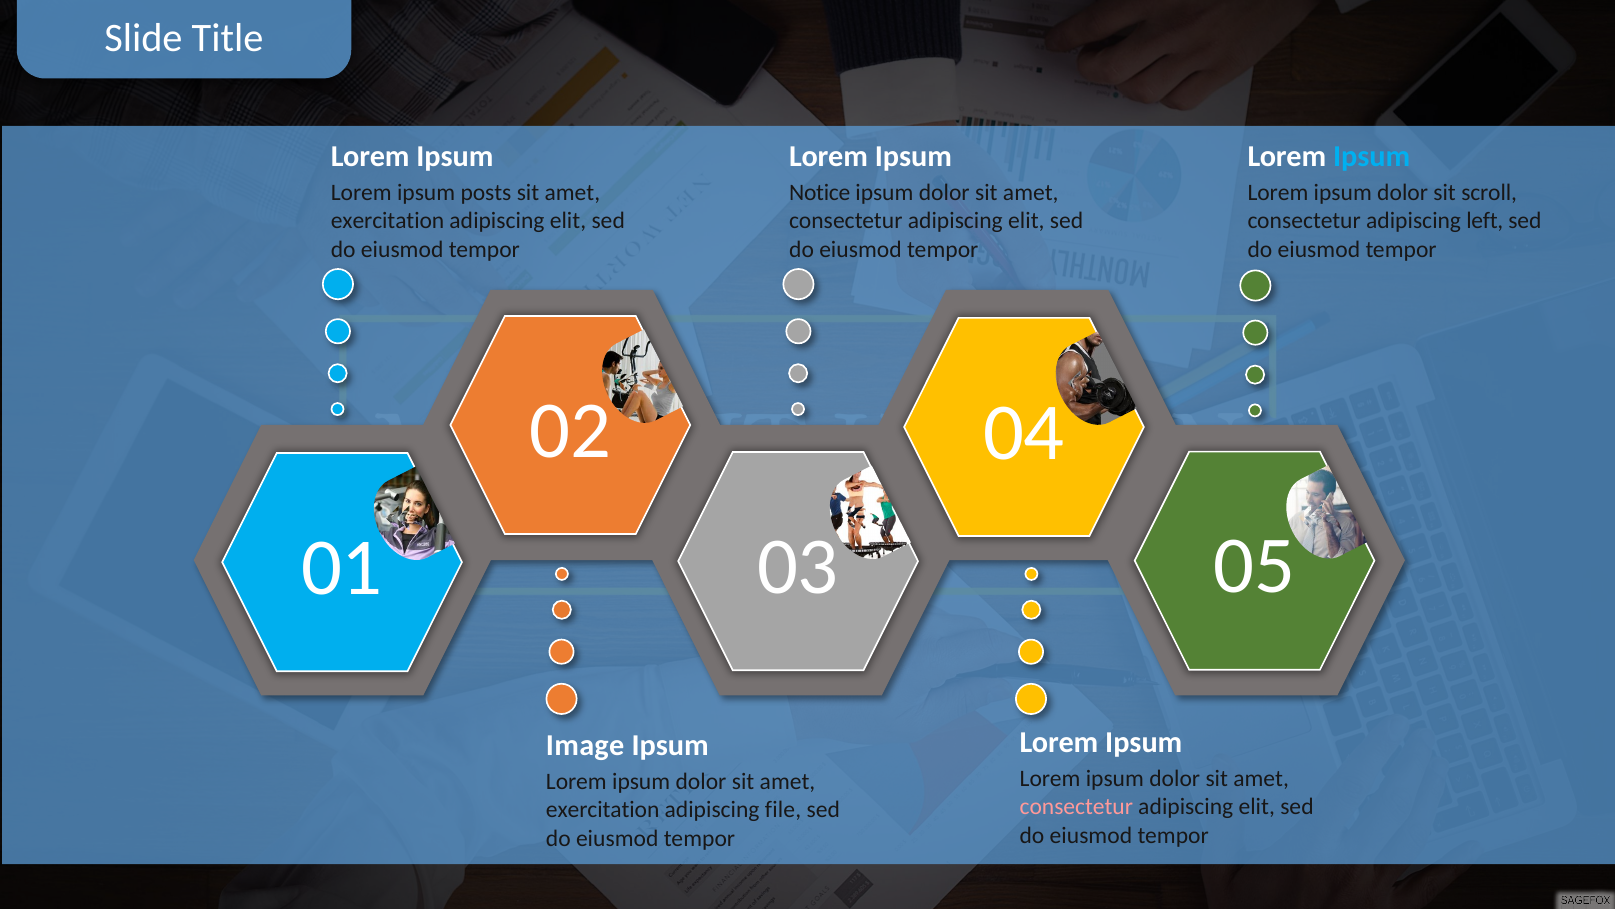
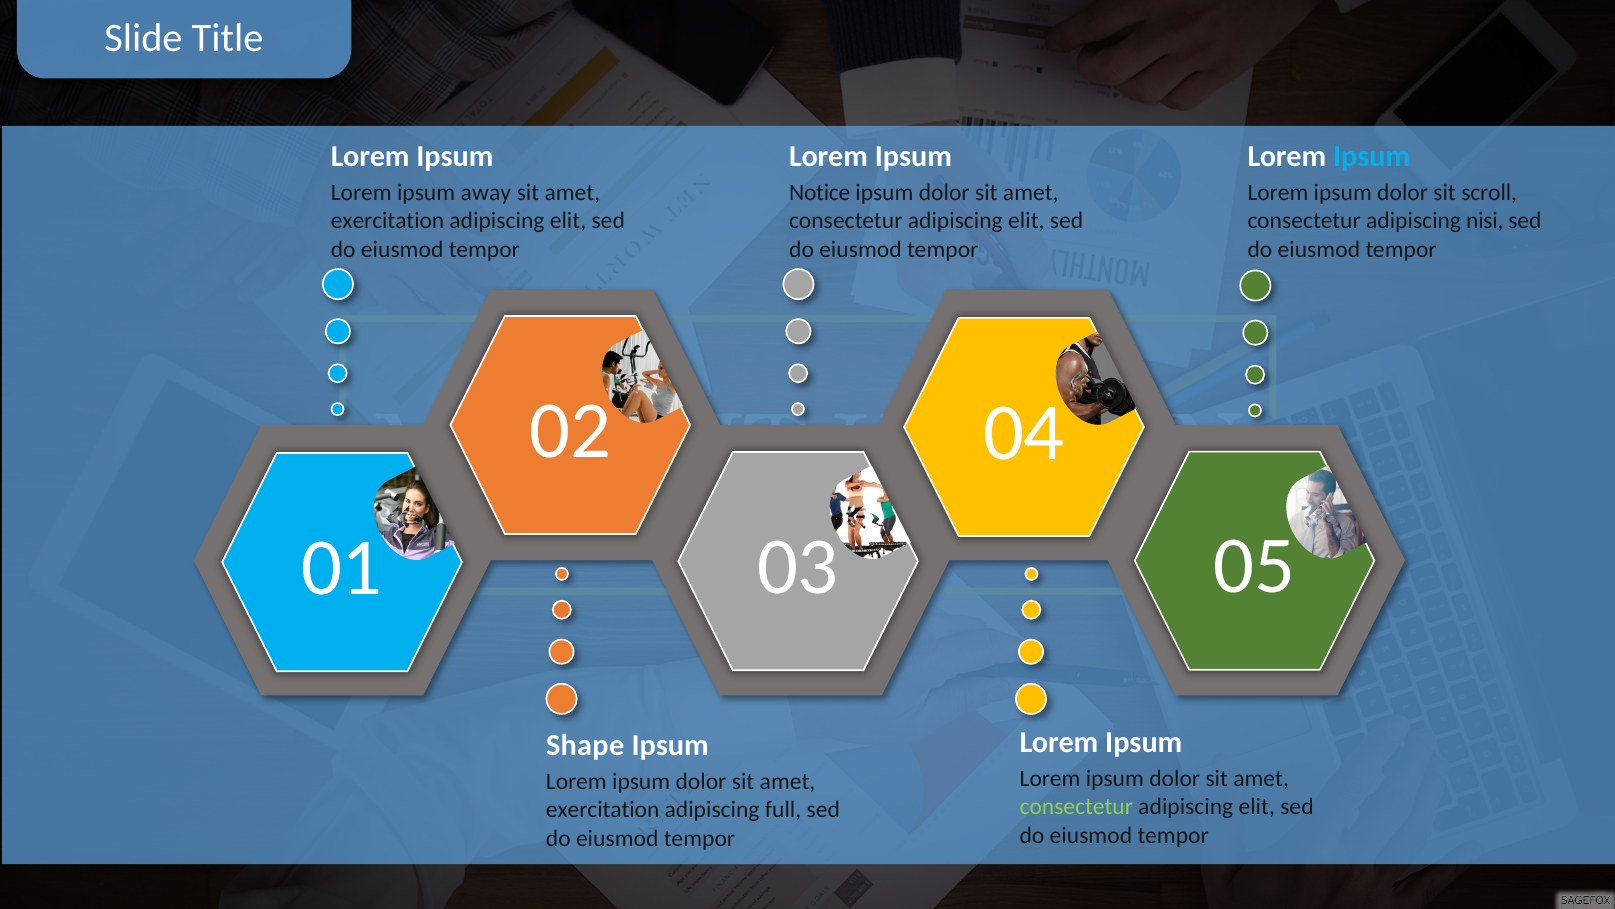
posts: posts -> away (486, 193)
left: left -> nisi (1485, 221)
Image: Image -> Shape (585, 745)
consectetur colour: pink -> light green (1076, 807)
file: file -> full (783, 810)
